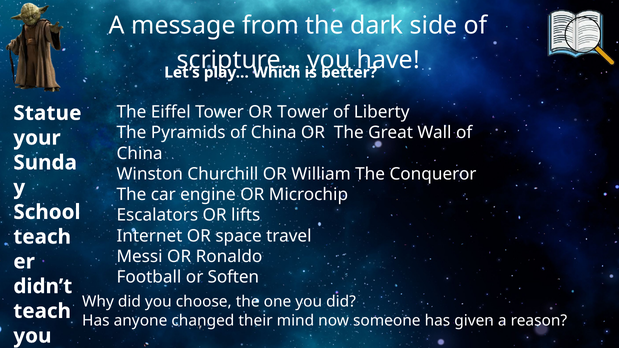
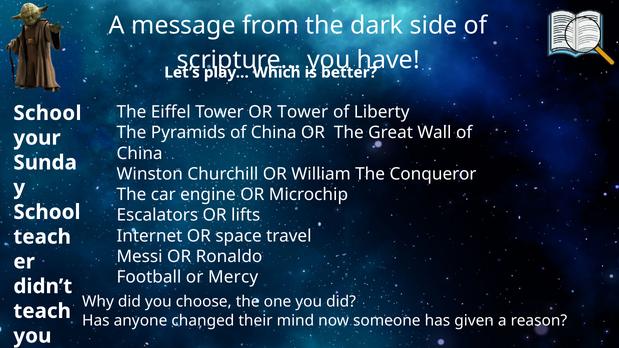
Statue: Statue -> School (47, 113)
Soften: Soften -> Mercy (233, 277)
